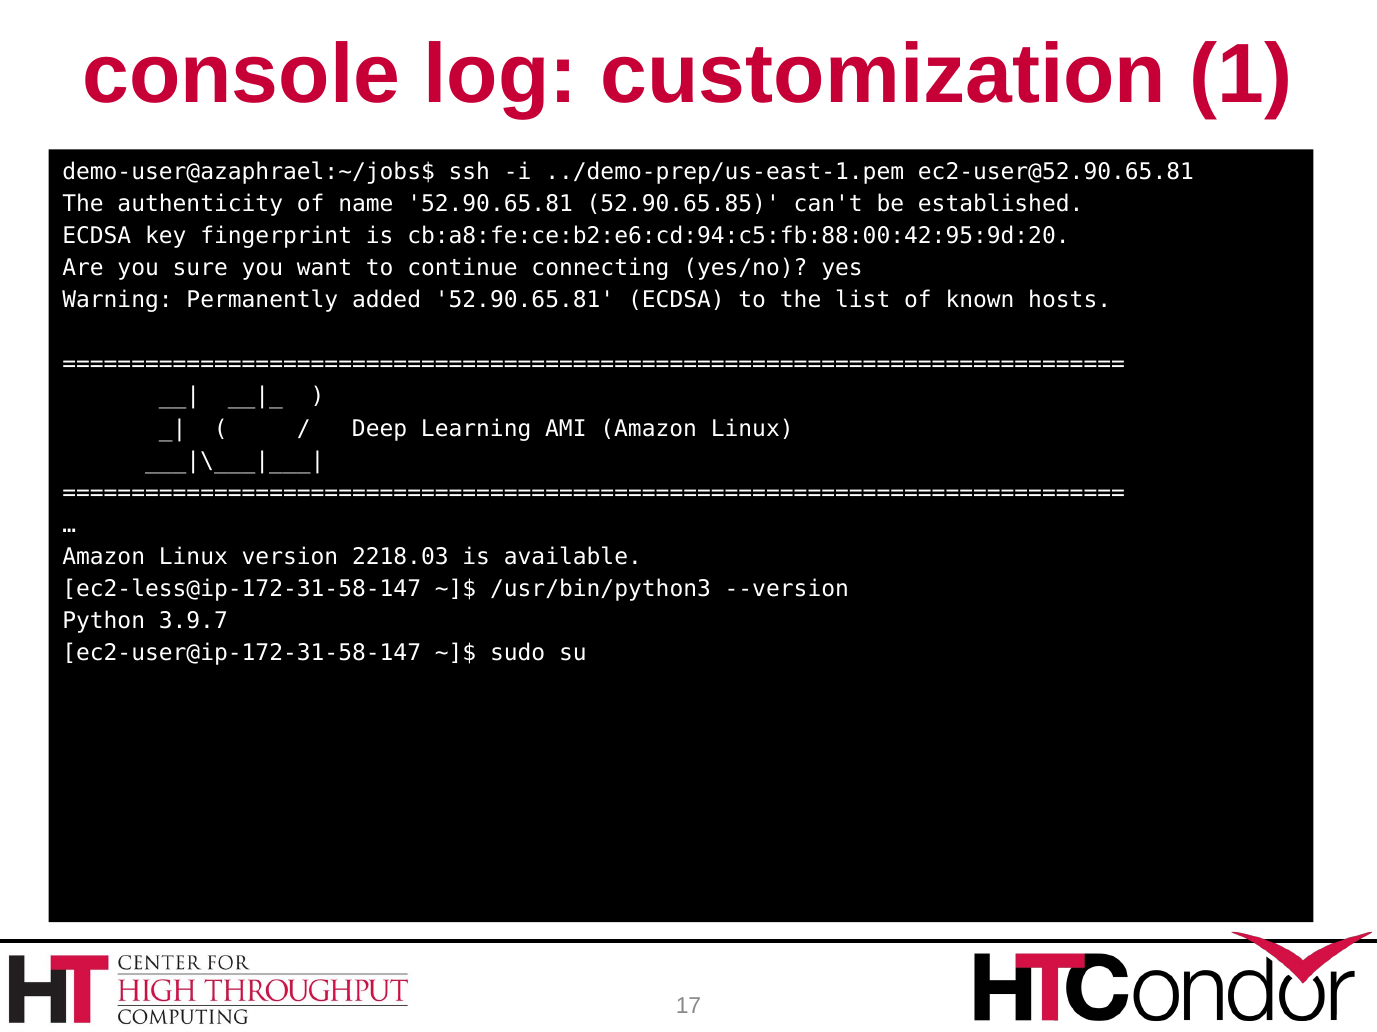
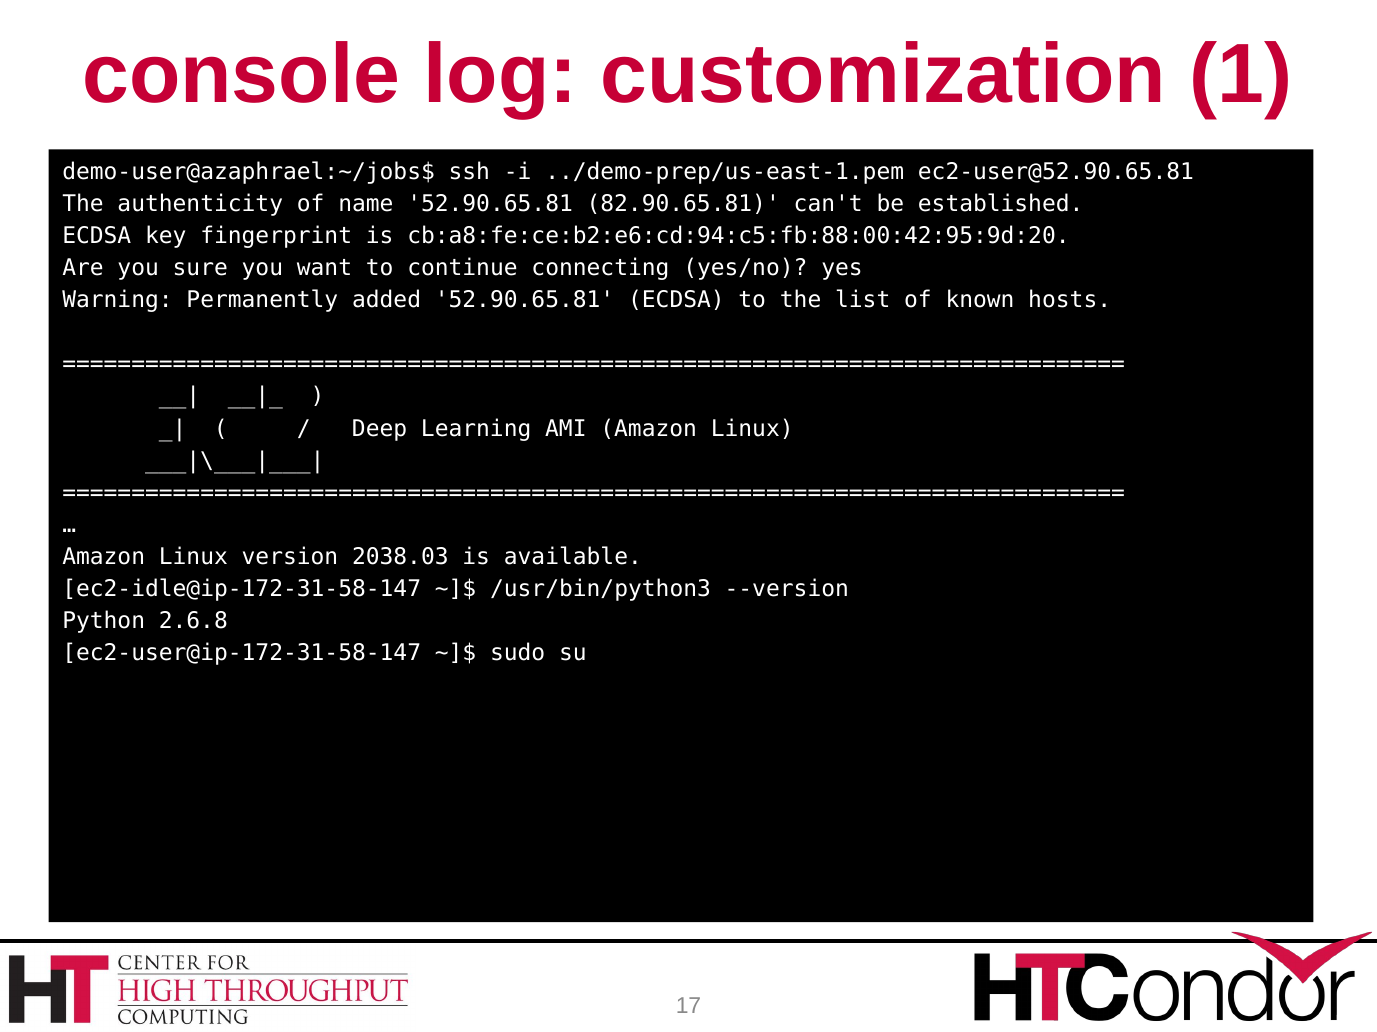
52.90.65.85: 52.90.65.85 -> 82.90.65.81 (683, 204)
2218.03: 2218.03 -> 2038.03 (400, 557)
ec2-less@ip-172-31-58-147: ec2-less@ip-172-31-58-147 -> ec2-idle@ip-172-31-58-147 (242, 590)
3.9.7: 3.9.7 -> 2.6.8 (193, 622)
